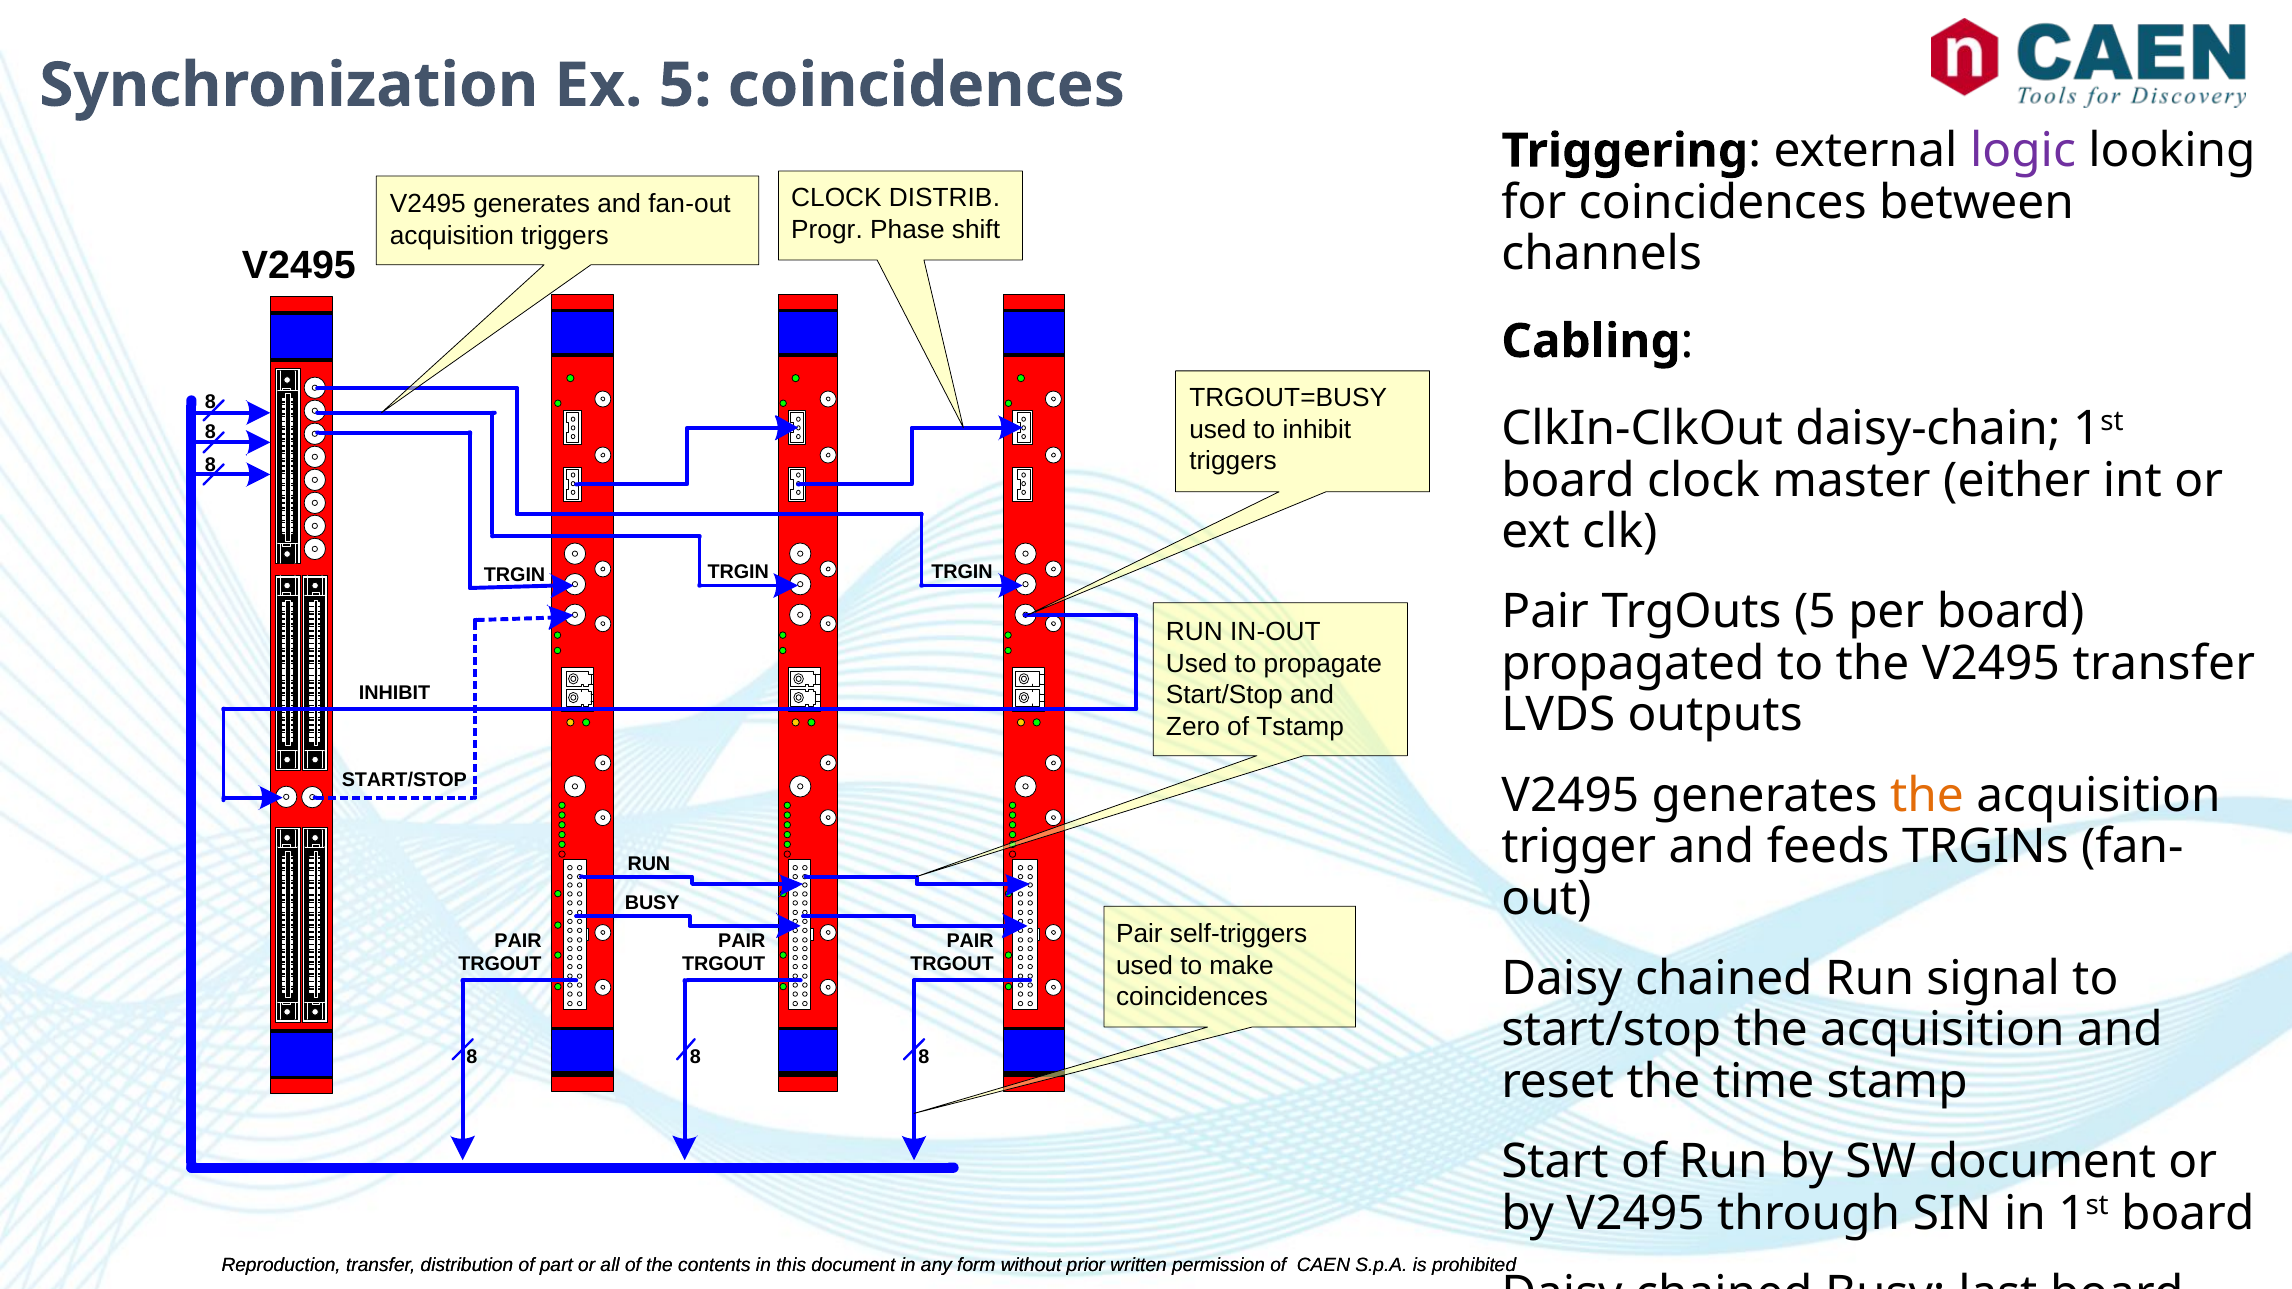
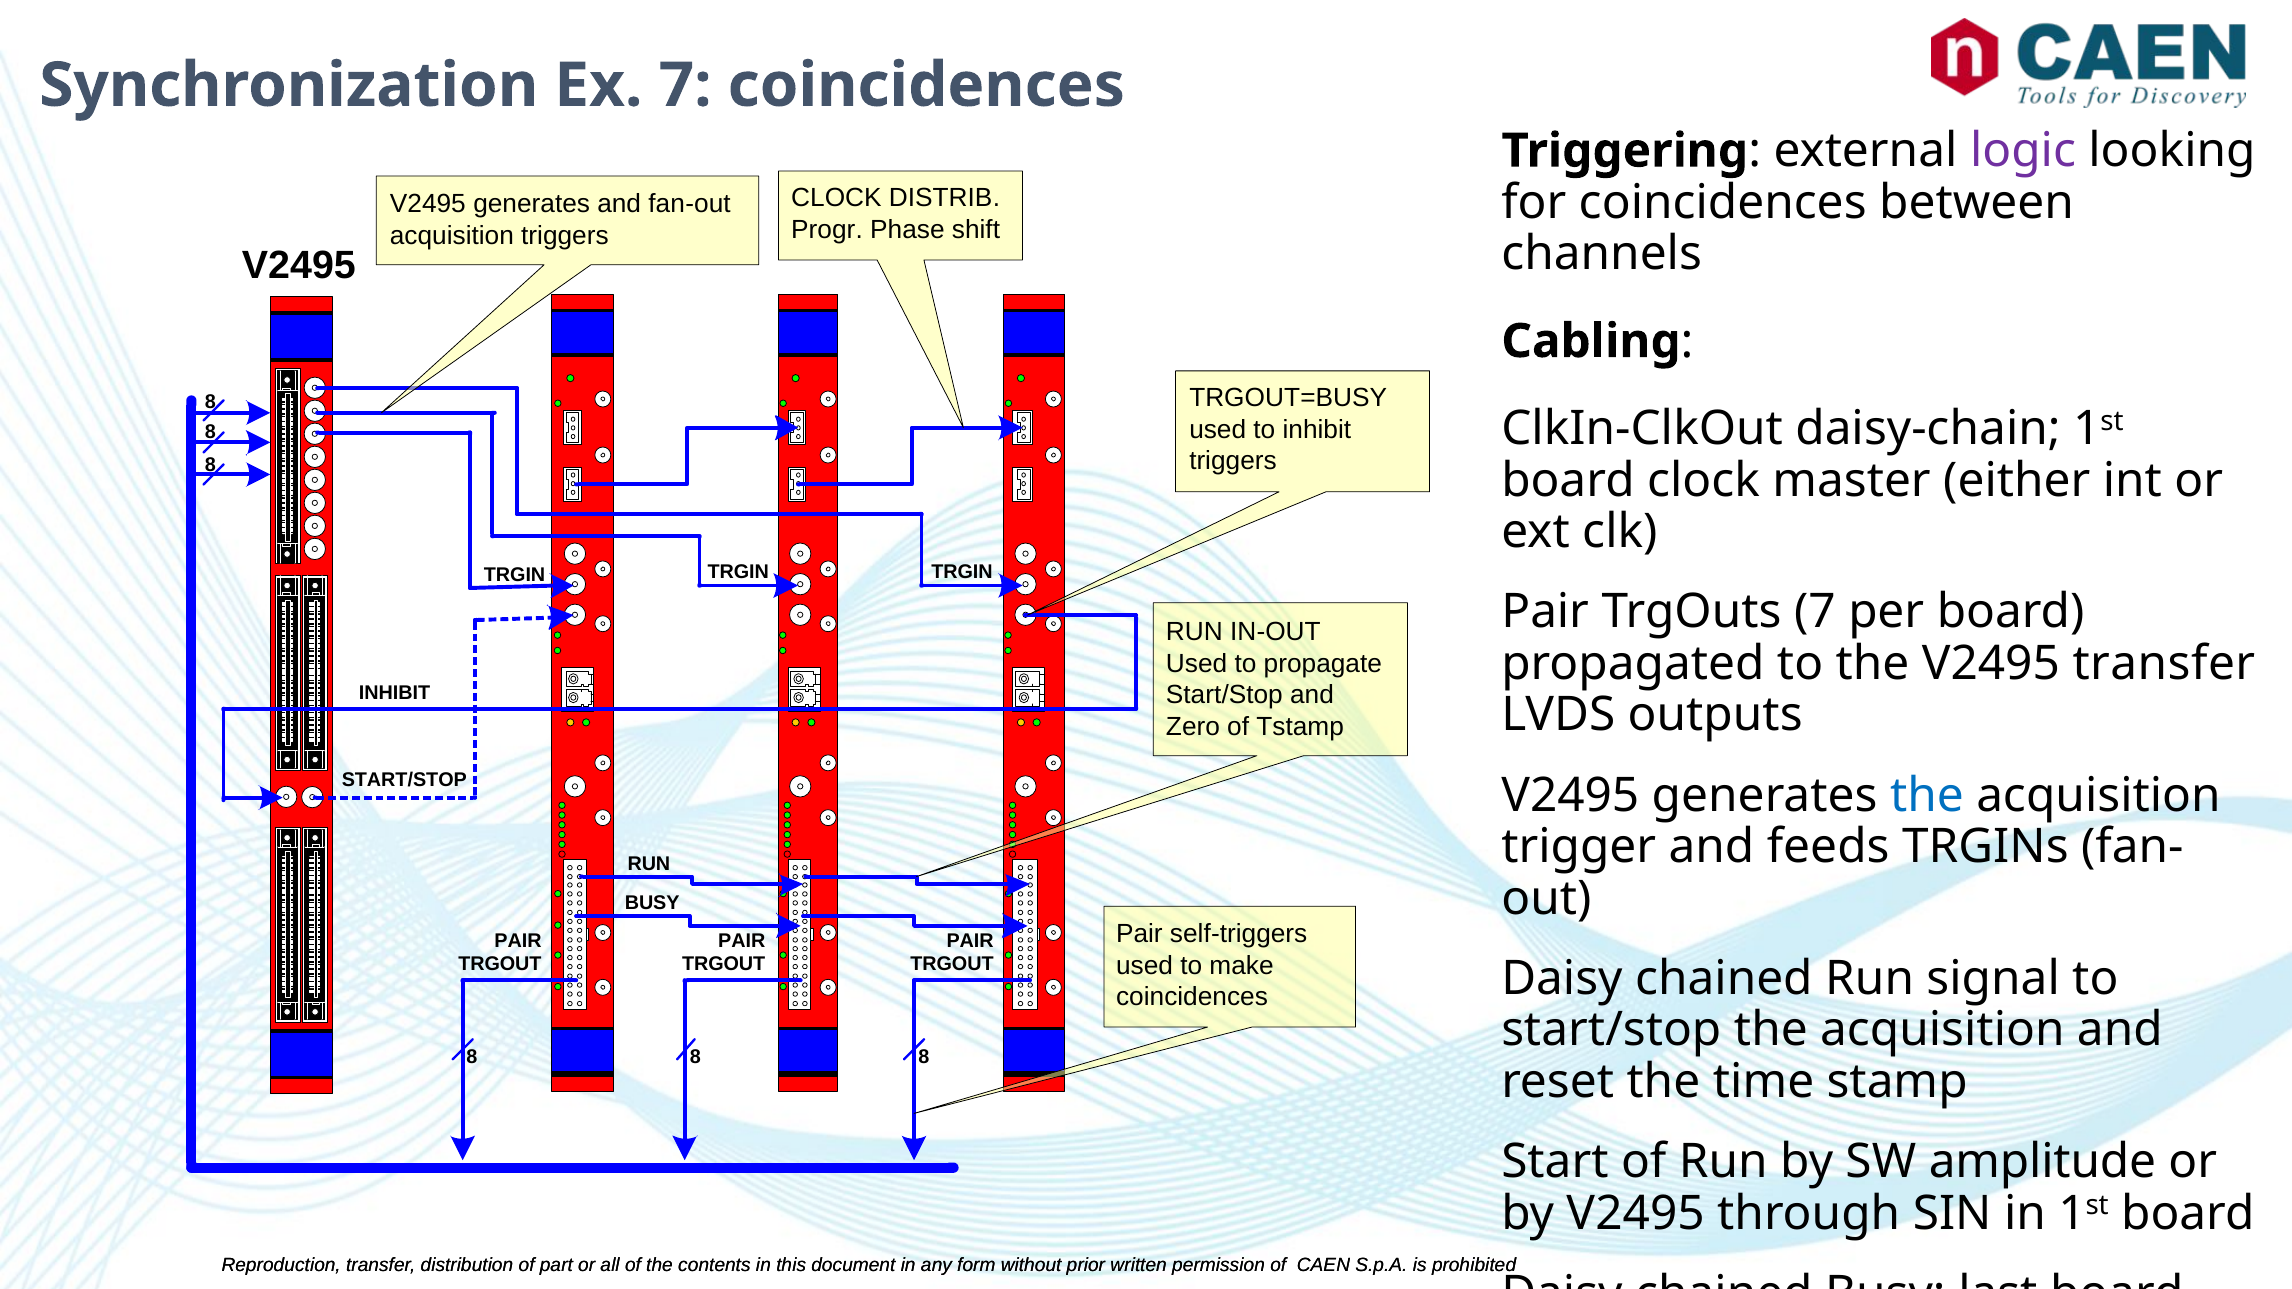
Ex 5: 5 -> 7 (685, 85)
TrgOuts 5: 5 -> 7 (1815, 612)
the colour: orange -> blue (1927, 795)
SW document: document -> amplitude (2042, 1162)
